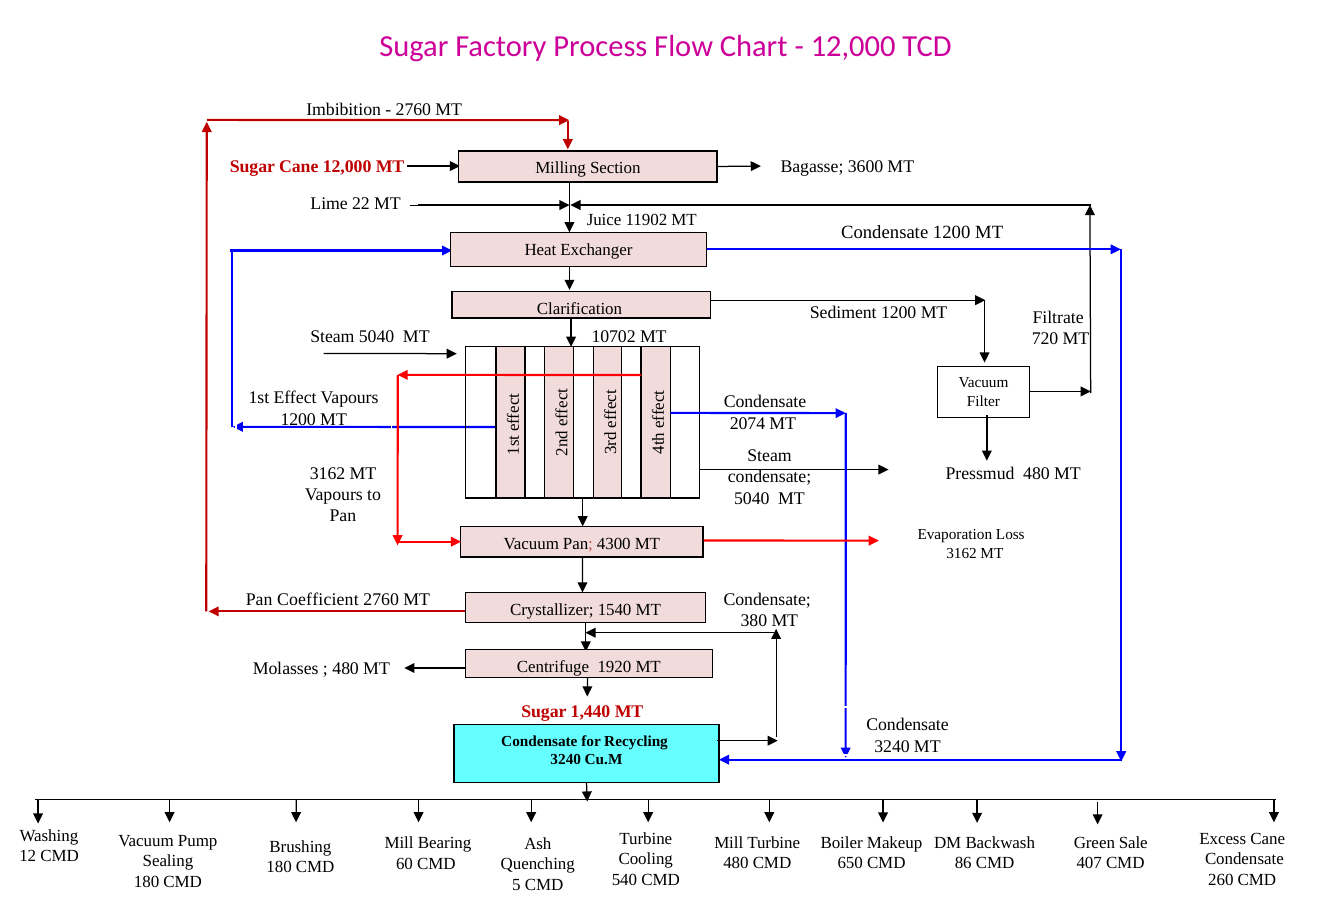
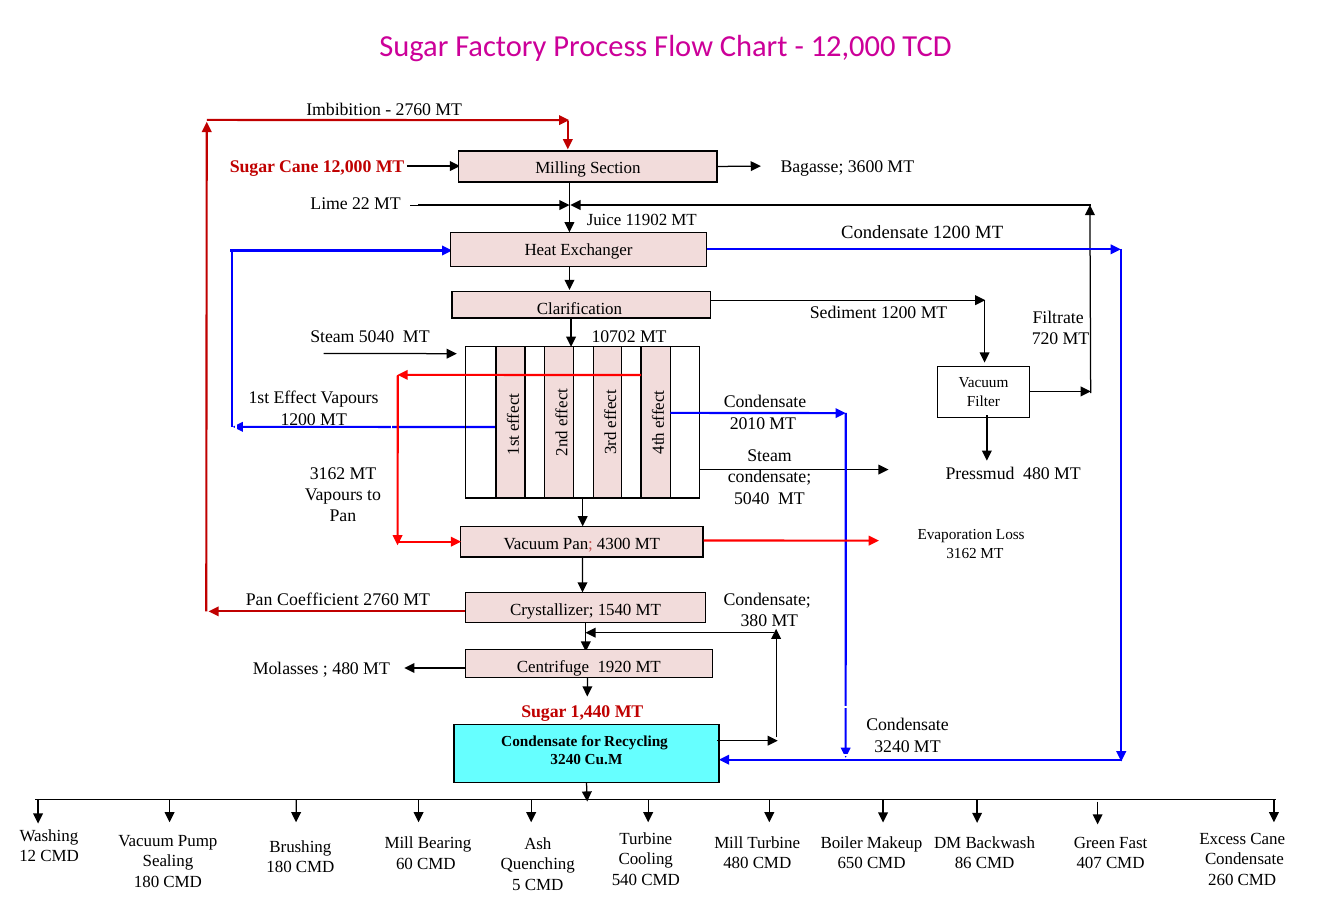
2074: 2074 -> 2010 (747, 423)
Sale: Sale -> Fast (1133, 842)
